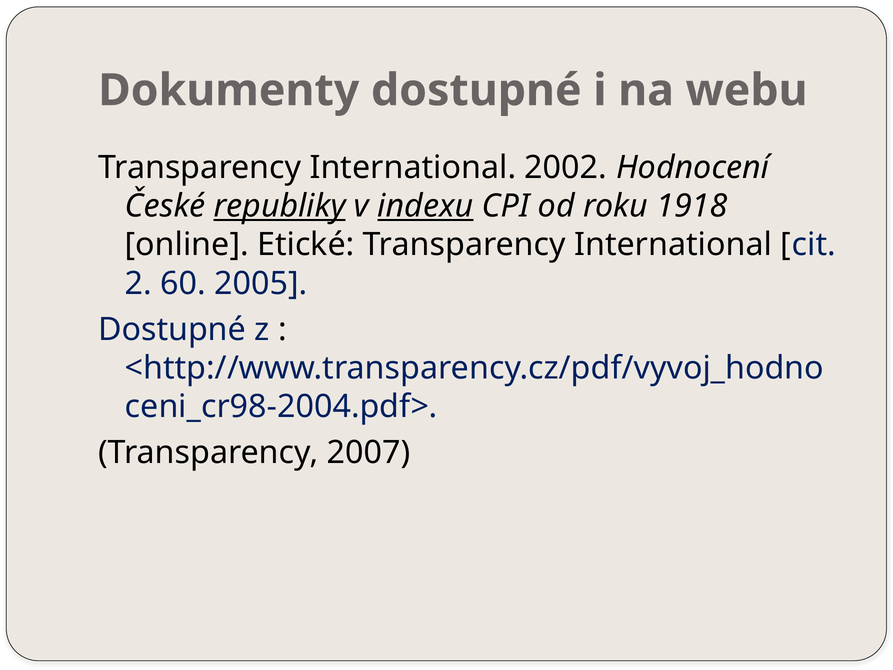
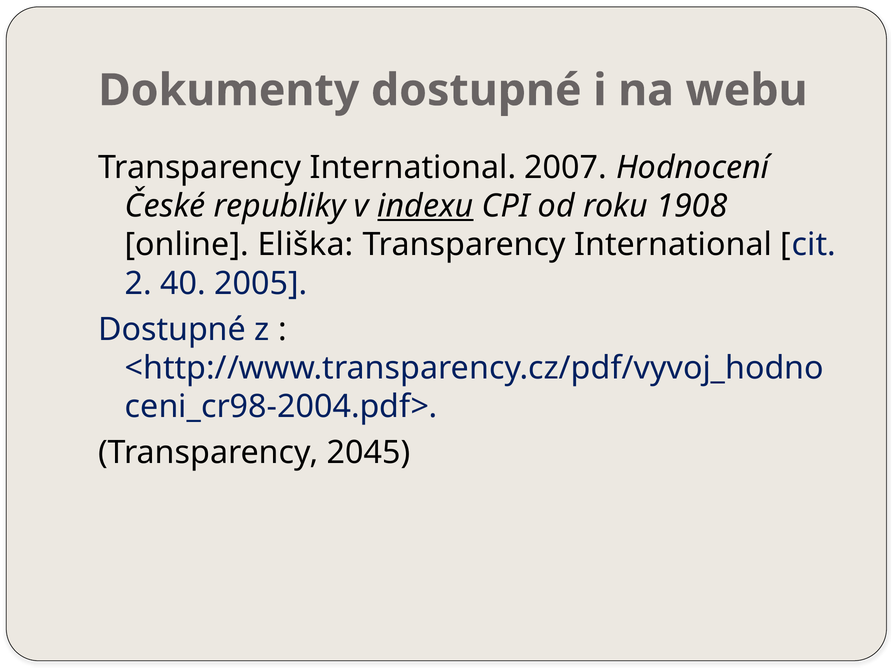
2002: 2002 -> 2007 (566, 167)
republiky underline: present -> none (280, 206)
1918: 1918 -> 1908 (692, 206)
Etické: Etické -> Eliška (306, 245)
60: 60 -> 40 (183, 283)
2007: 2007 -> 2045 (368, 453)
